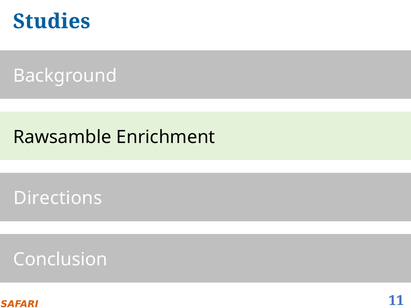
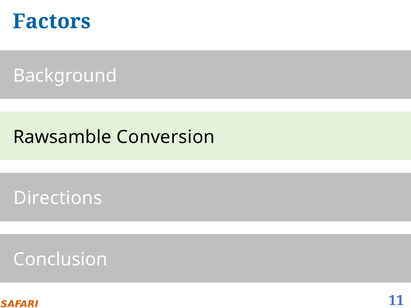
Studies: Studies -> Factors (52, 21)
Enrichment: Enrichment -> Conversion (166, 137)
